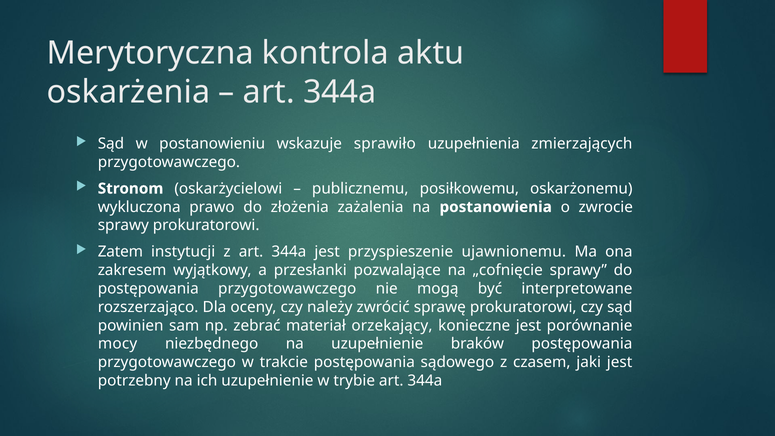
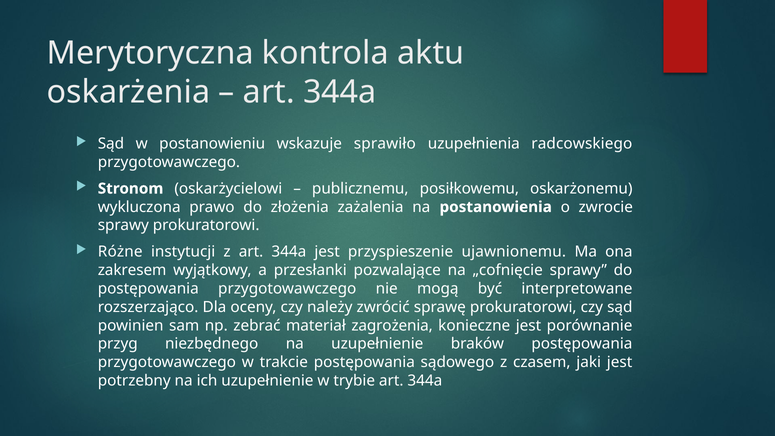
zmierzających: zmierzających -> radcowskiego (582, 144)
Zatem: Zatem -> Różne (120, 252)
orzekający: orzekający -> zagrożenia (392, 325)
mocy: mocy -> przyg (118, 344)
